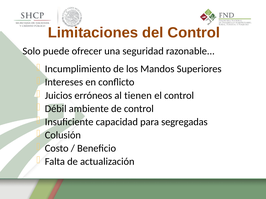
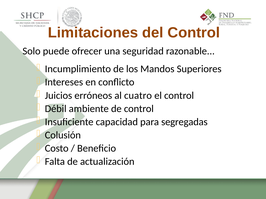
tienen: tienen -> cuatro (138, 96)
